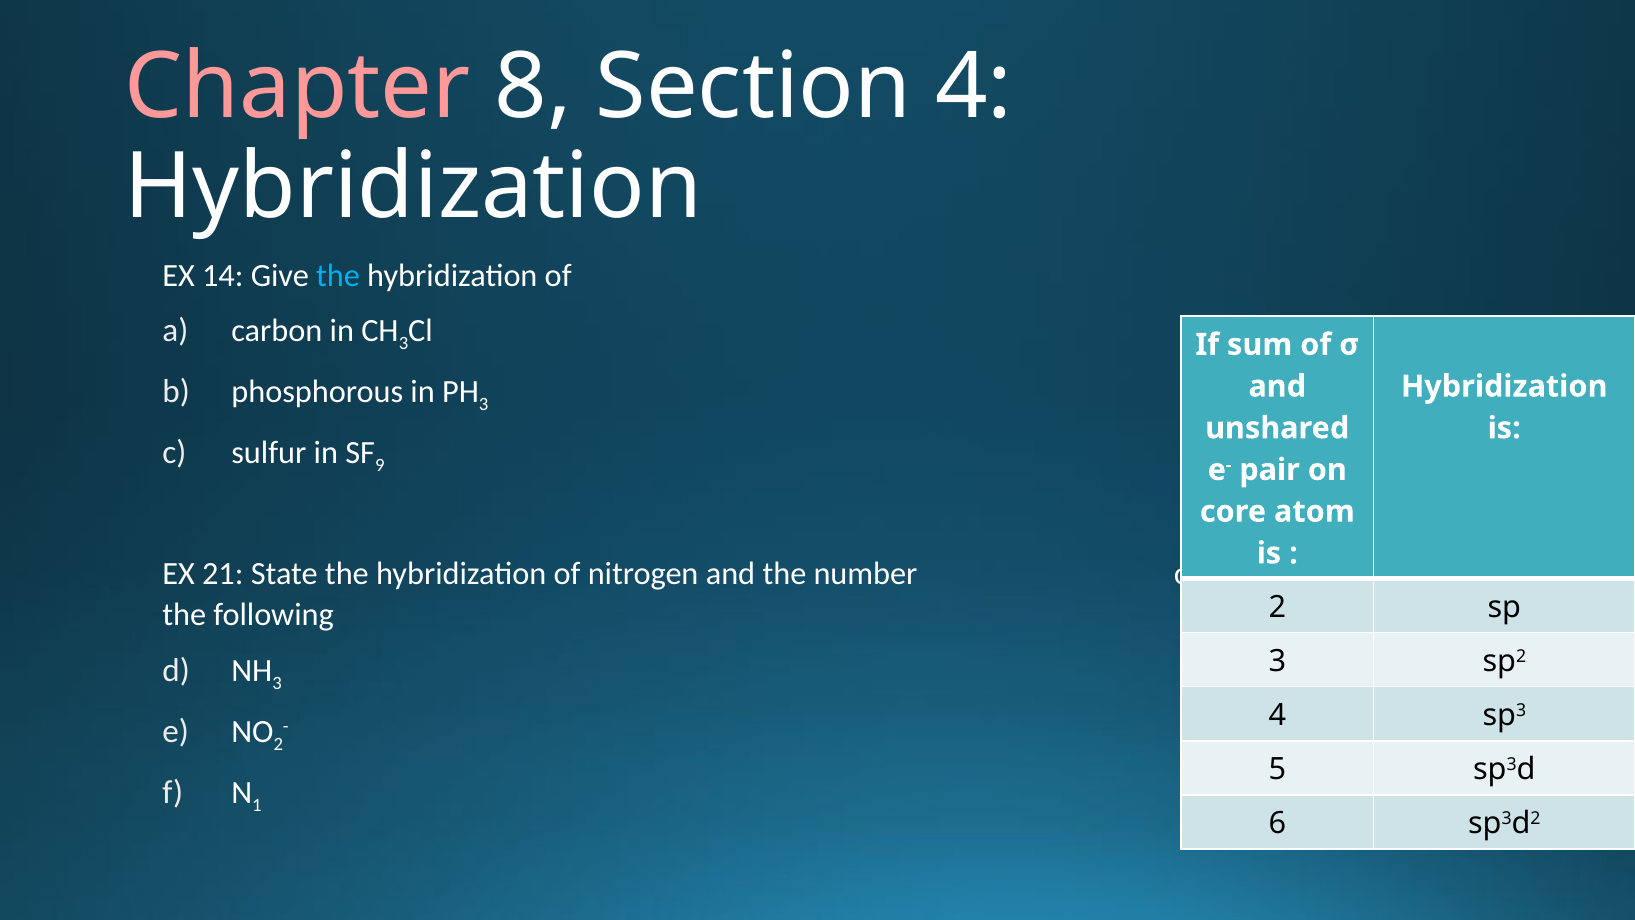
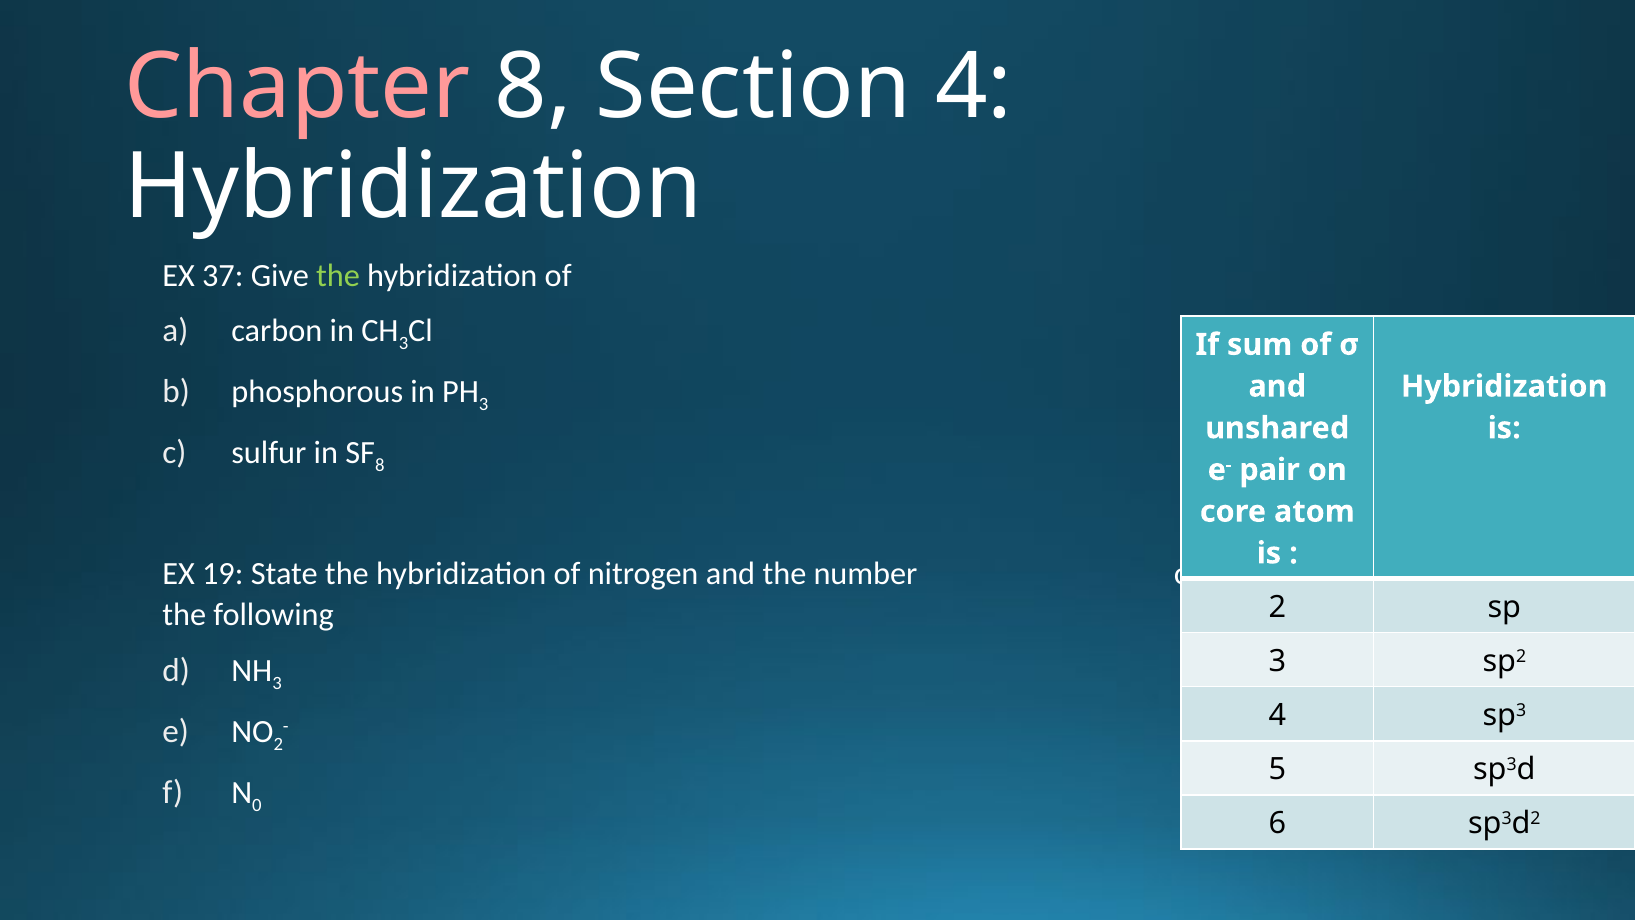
14: 14 -> 37 (223, 275)
the colour: light blue -> light green (338, 275)
9: 9 -> 8 (380, 465)
21: 21 -> 19 (223, 574)
1: 1 -> 0 (257, 805)
